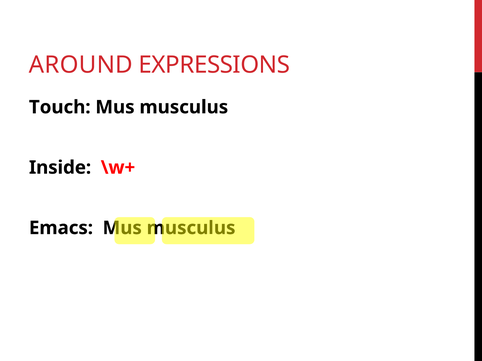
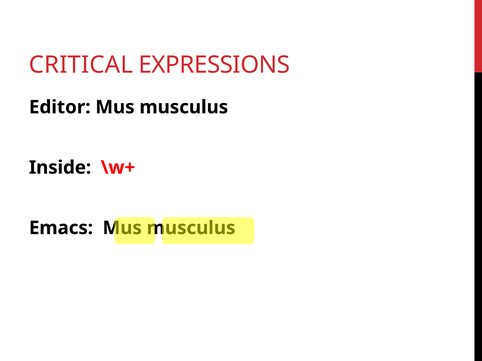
AROUND: AROUND -> CRITICAL (81, 65)
Touch: Touch -> Editor (60, 107)
